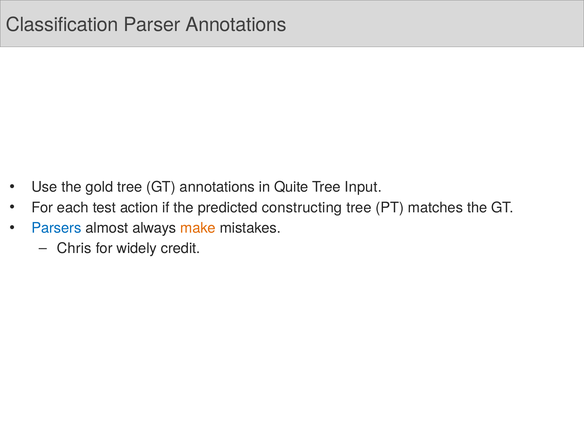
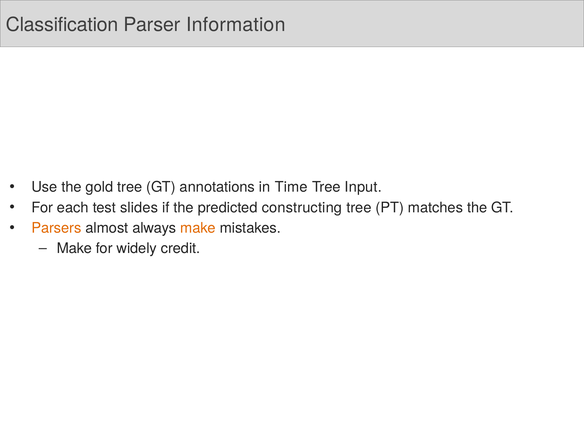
Parser Annotations: Annotations -> Information (236, 25)
Quite: Quite -> Time (291, 187)
action: action -> slides (139, 208)
Parsers colour: blue -> orange (56, 228)
Chris: Chris -> Make (74, 248)
